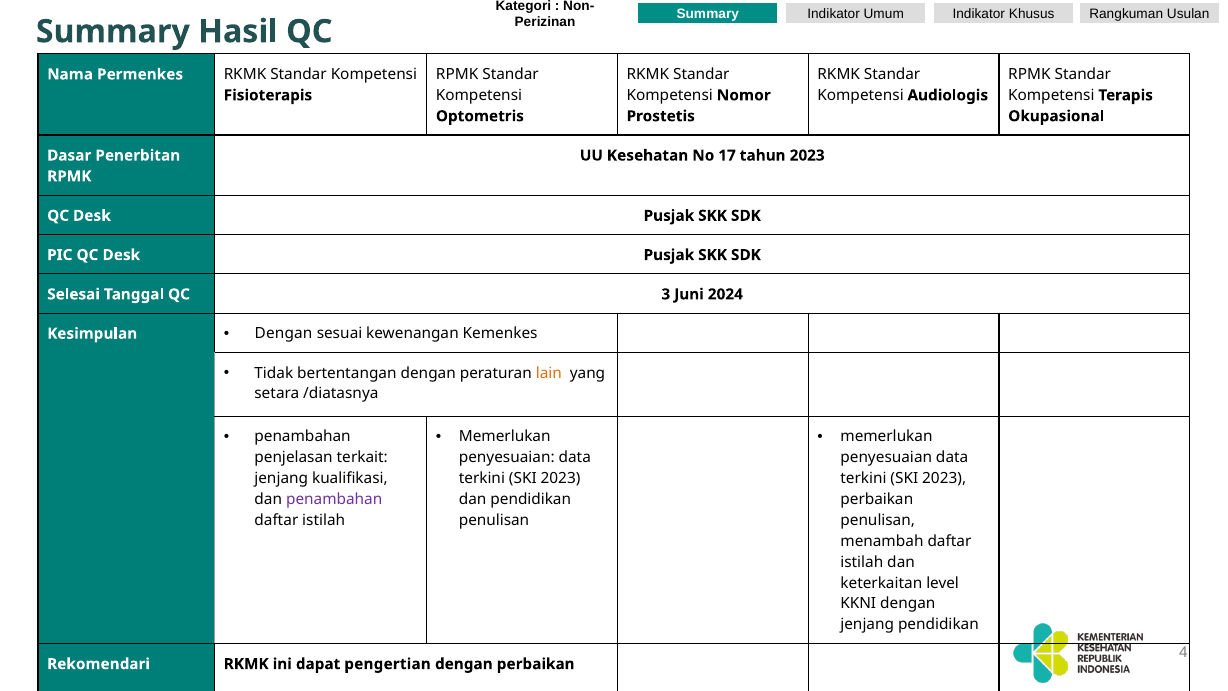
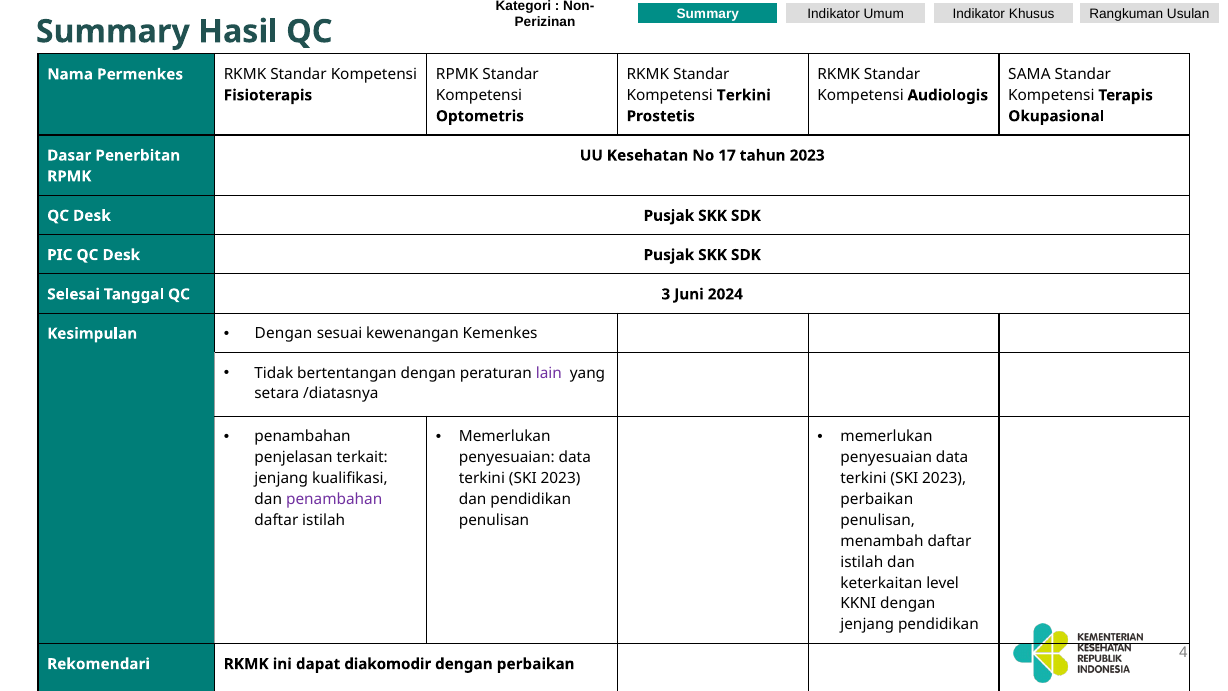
RPMK: RPMK -> SAMA (1029, 74)
Kompetensi Nomor: Nomor -> Terkini (744, 95)
lain colour: orange -> purple (549, 373)
pengertian: pengertian -> diakomodir (388, 664)
